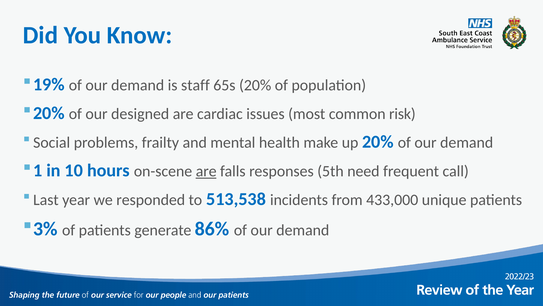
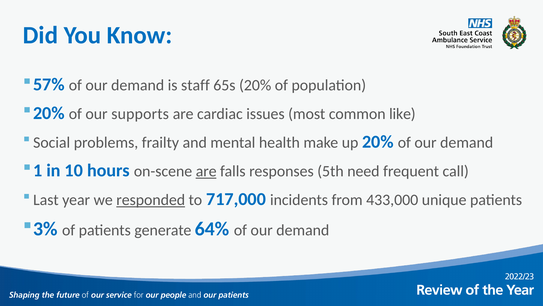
19%: 19% -> 57% (49, 84)
designed: designed -> supports (140, 114)
risk: risk -> like (402, 114)
responded underline: none -> present (151, 200)
513,538: 513,538 -> 717,000 (236, 199)
86%: 86% -> 64% (212, 228)
